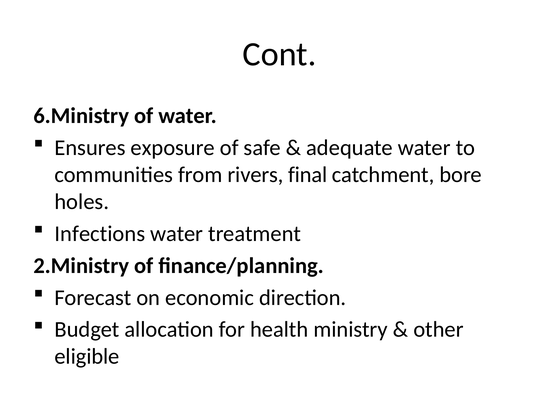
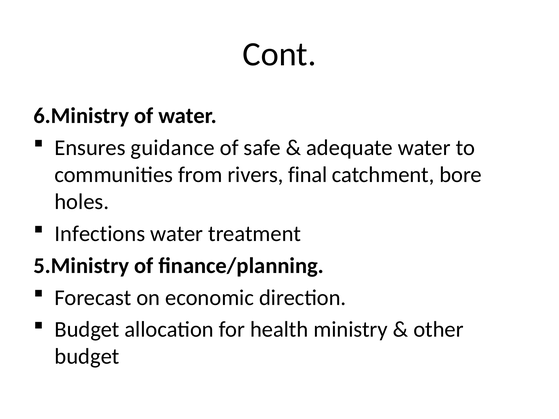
exposure: exposure -> guidance (173, 148)
2.Ministry: 2.Ministry -> 5.Ministry (81, 266)
eligible: eligible -> budget (87, 357)
